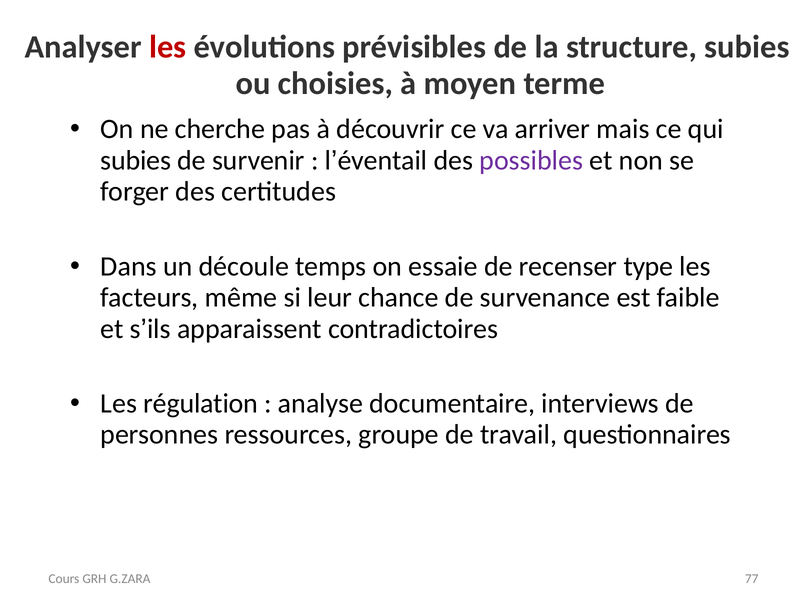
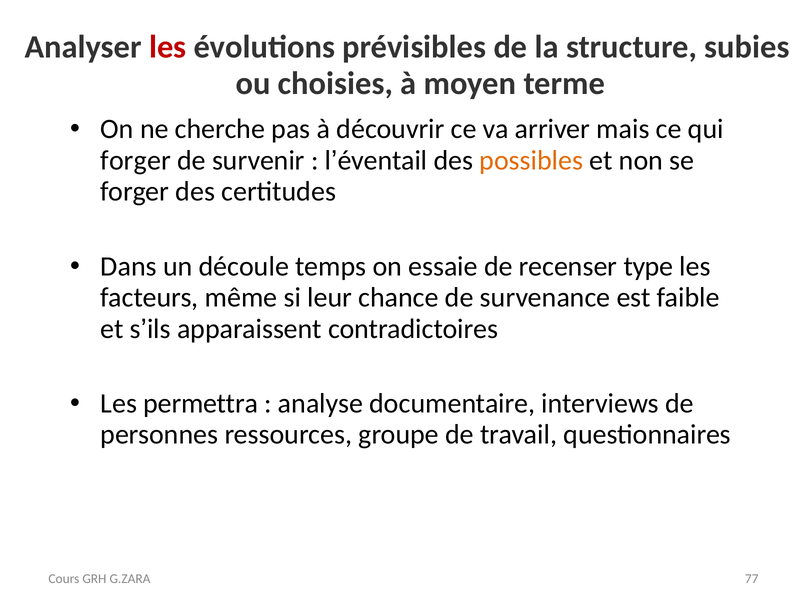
subies: subies -> forger (136, 160)
possibles colour: purple -> orange (531, 160)
régulation: régulation -> permettra (201, 403)
